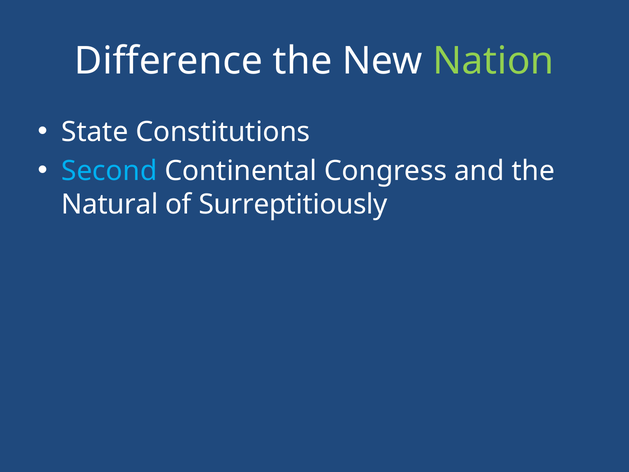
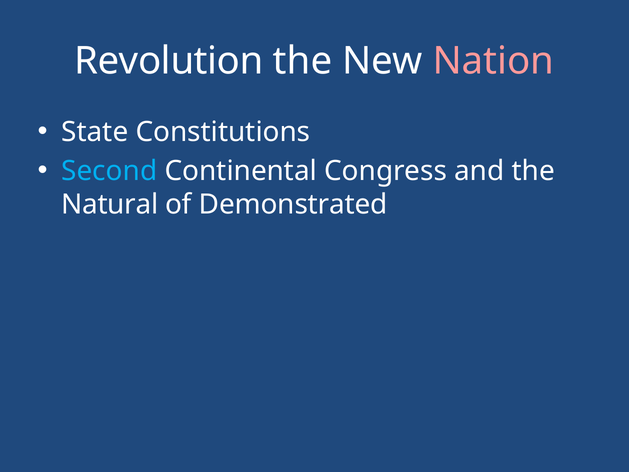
Difference: Difference -> Revolution (169, 61)
Nation colour: light green -> pink (493, 61)
Surreptitiously: Surreptitiously -> Demonstrated (293, 205)
